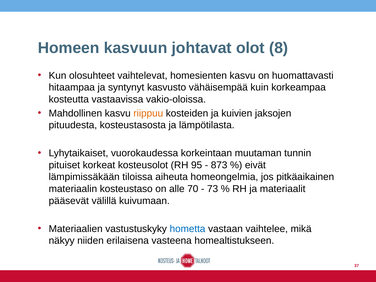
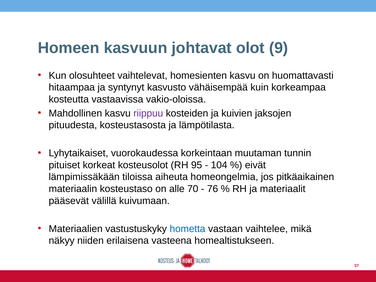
8: 8 -> 9 (279, 48)
riippuu colour: orange -> purple (148, 113)
873: 873 -> 104 (219, 165)
73: 73 -> 76 (213, 189)
